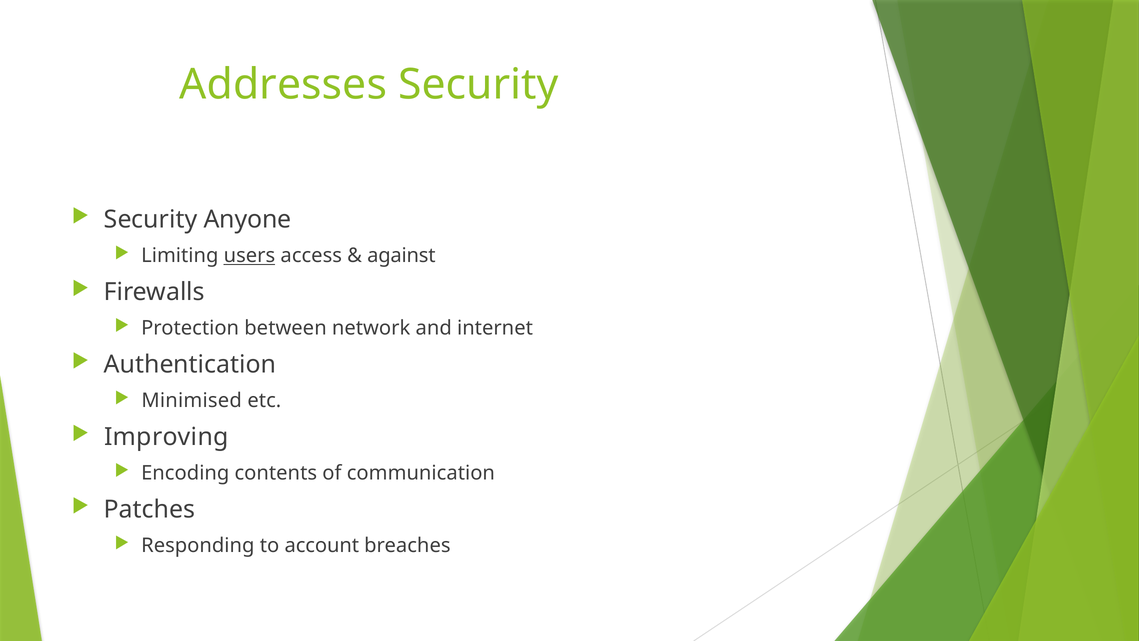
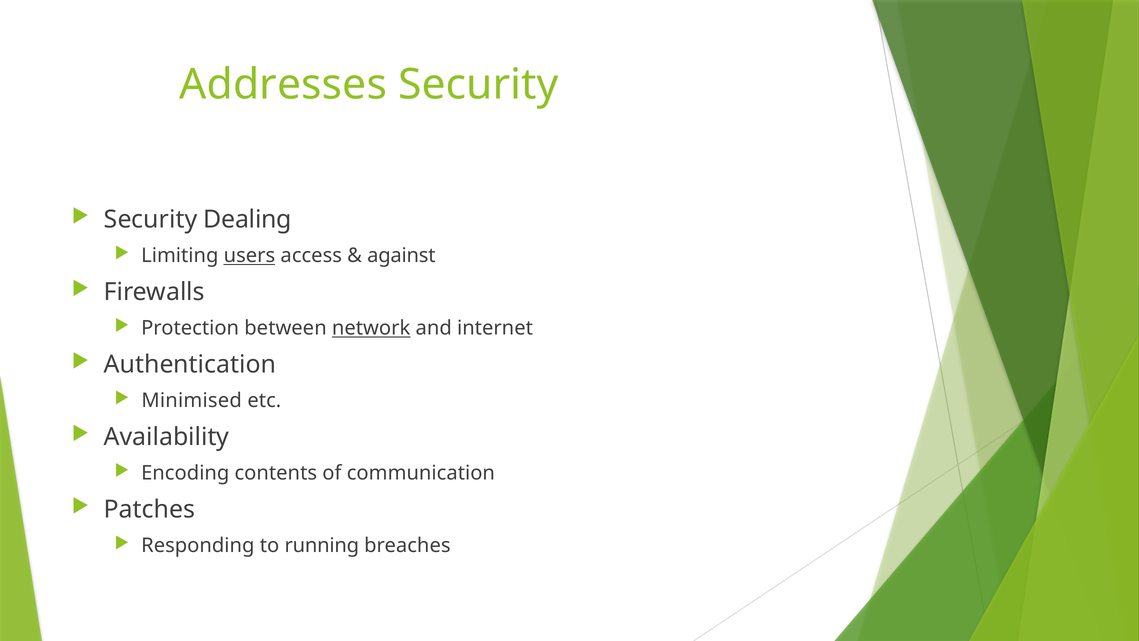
Anyone: Anyone -> Dealing (248, 219)
network underline: none -> present (371, 328)
Improving: Improving -> Availability (167, 437)
account: account -> running (322, 545)
